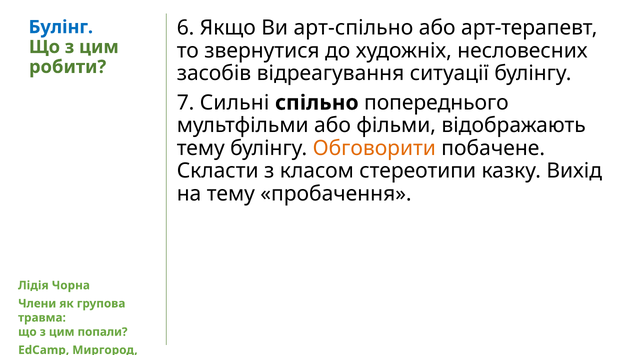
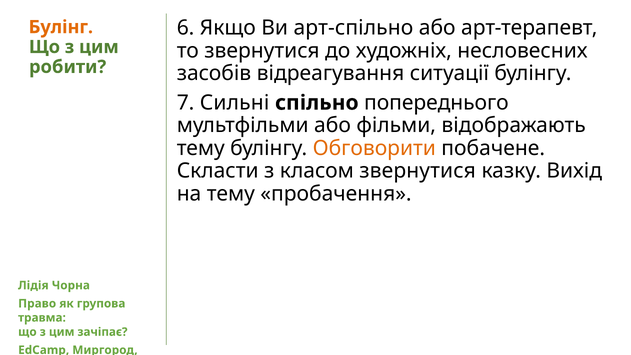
Булінг colour: blue -> orange (61, 27)
класом стереотипи: стереотипи -> звернутися (418, 171)
Члени: Члени -> Право (37, 303)
попали: попали -> зачіпає (102, 332)
